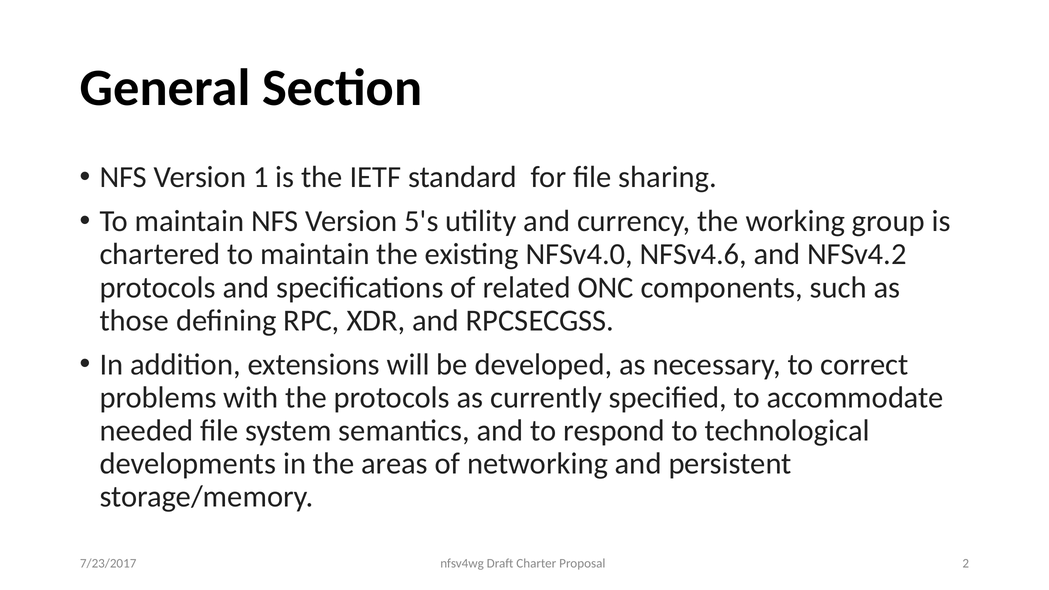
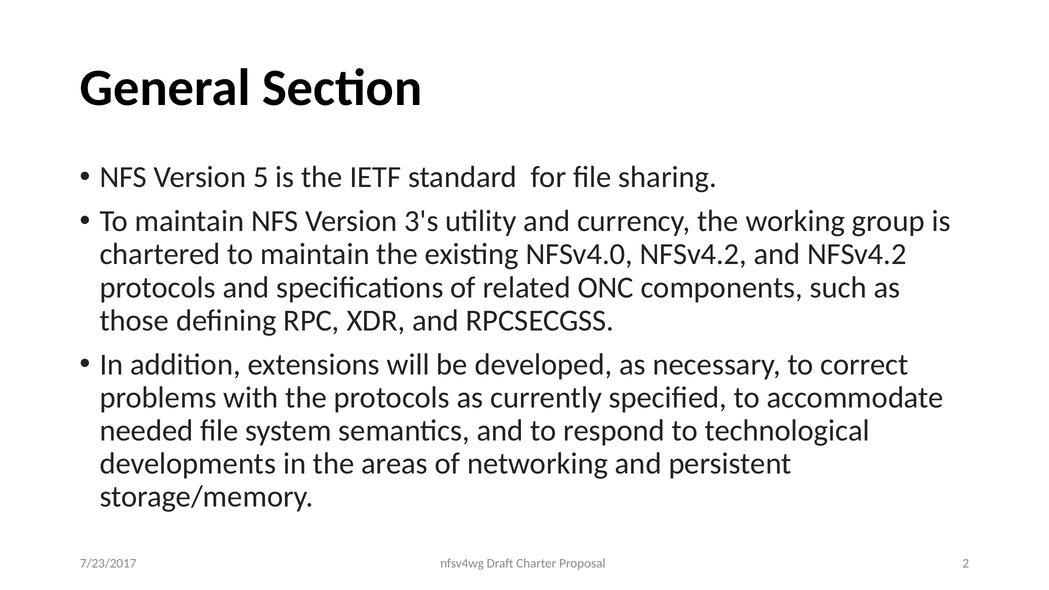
1: 1 -> 5 (261, 177)
5's: 5's -> 3's (421, 221)
NFSv4.0 NFSv4.6: NFSv4.6 -> NFSv4.2 (693, 254)
